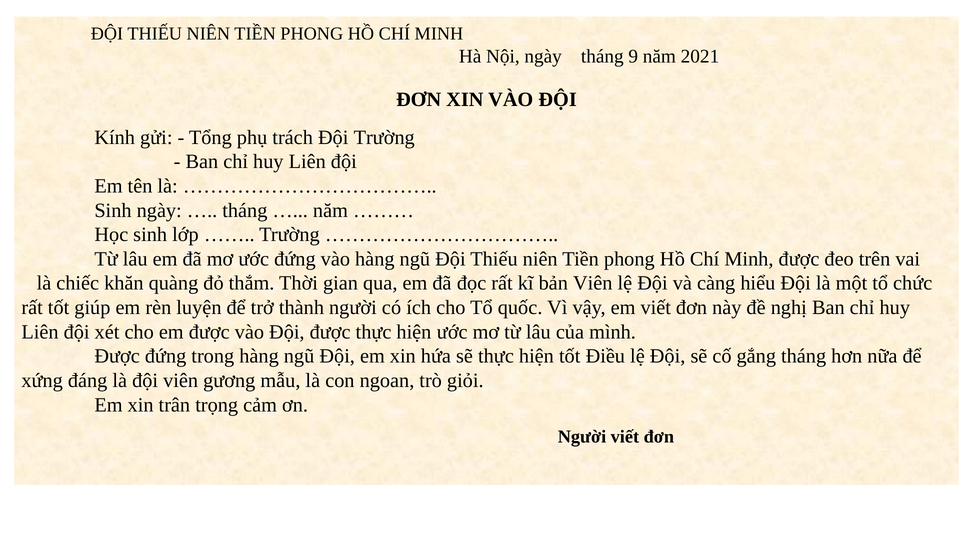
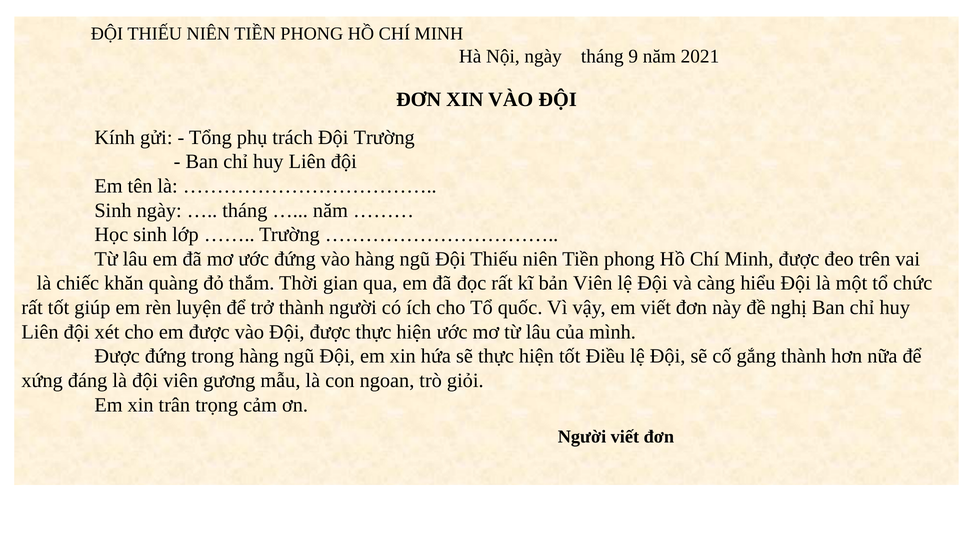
gắng tháng: tháng -> thành (804, 356)
